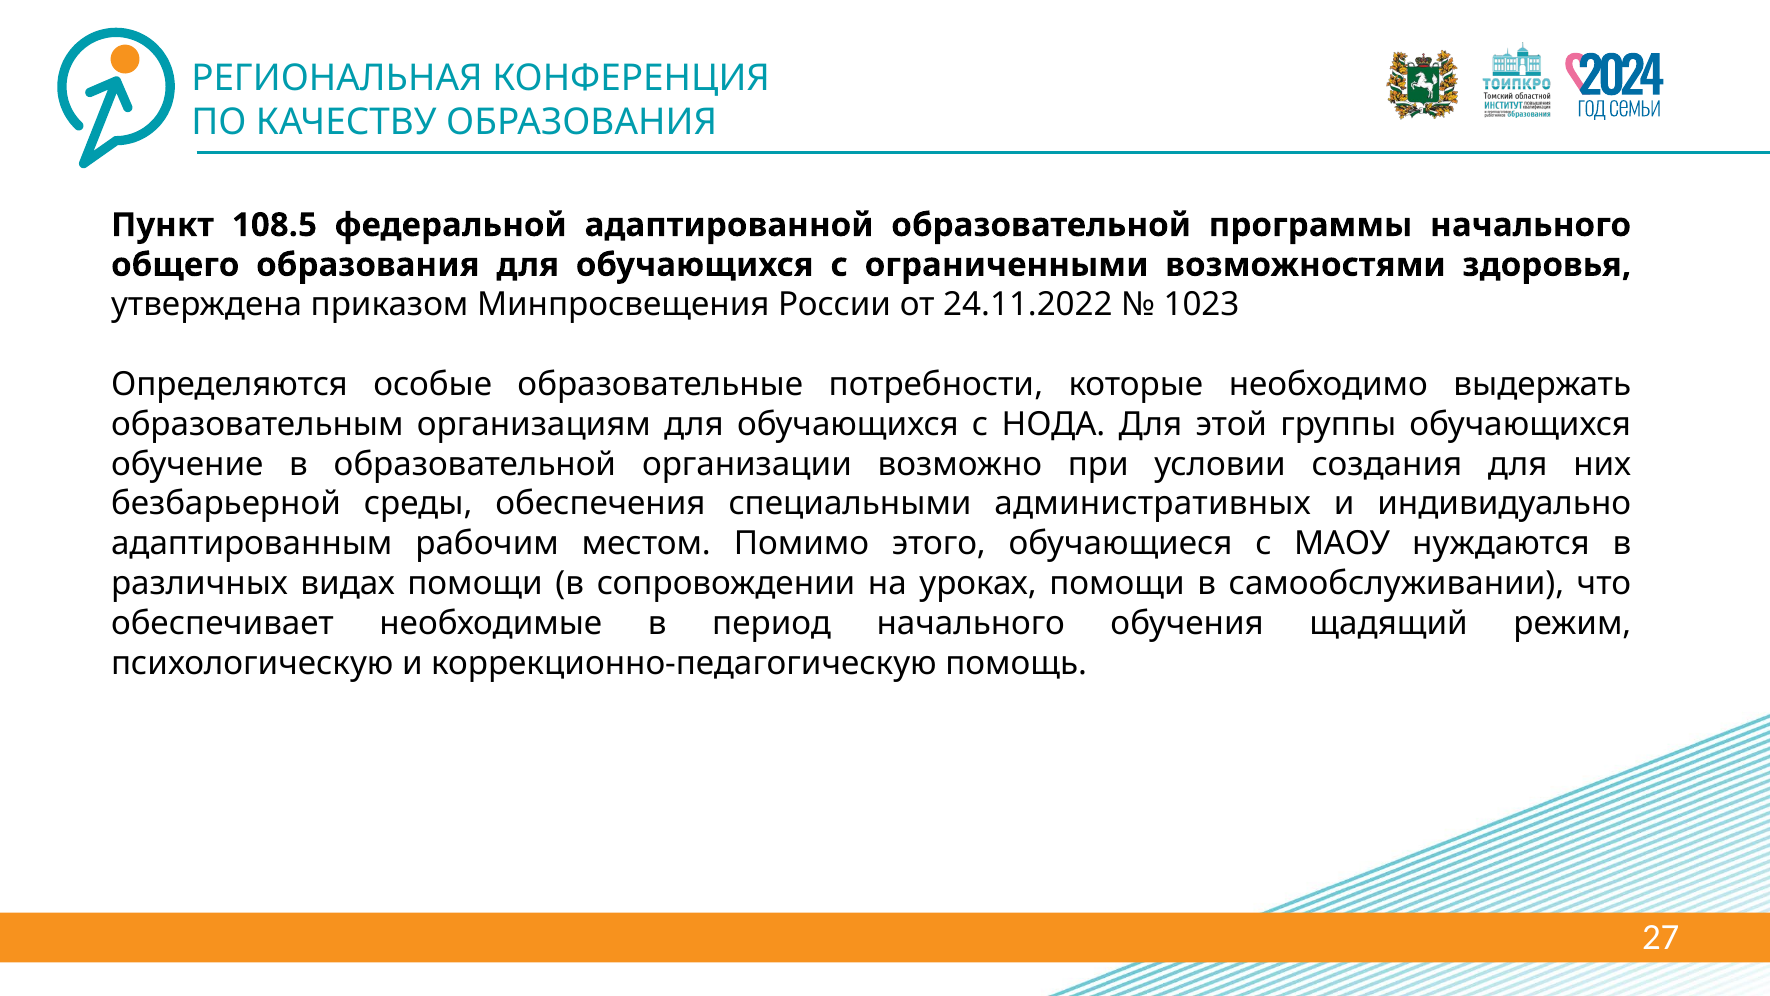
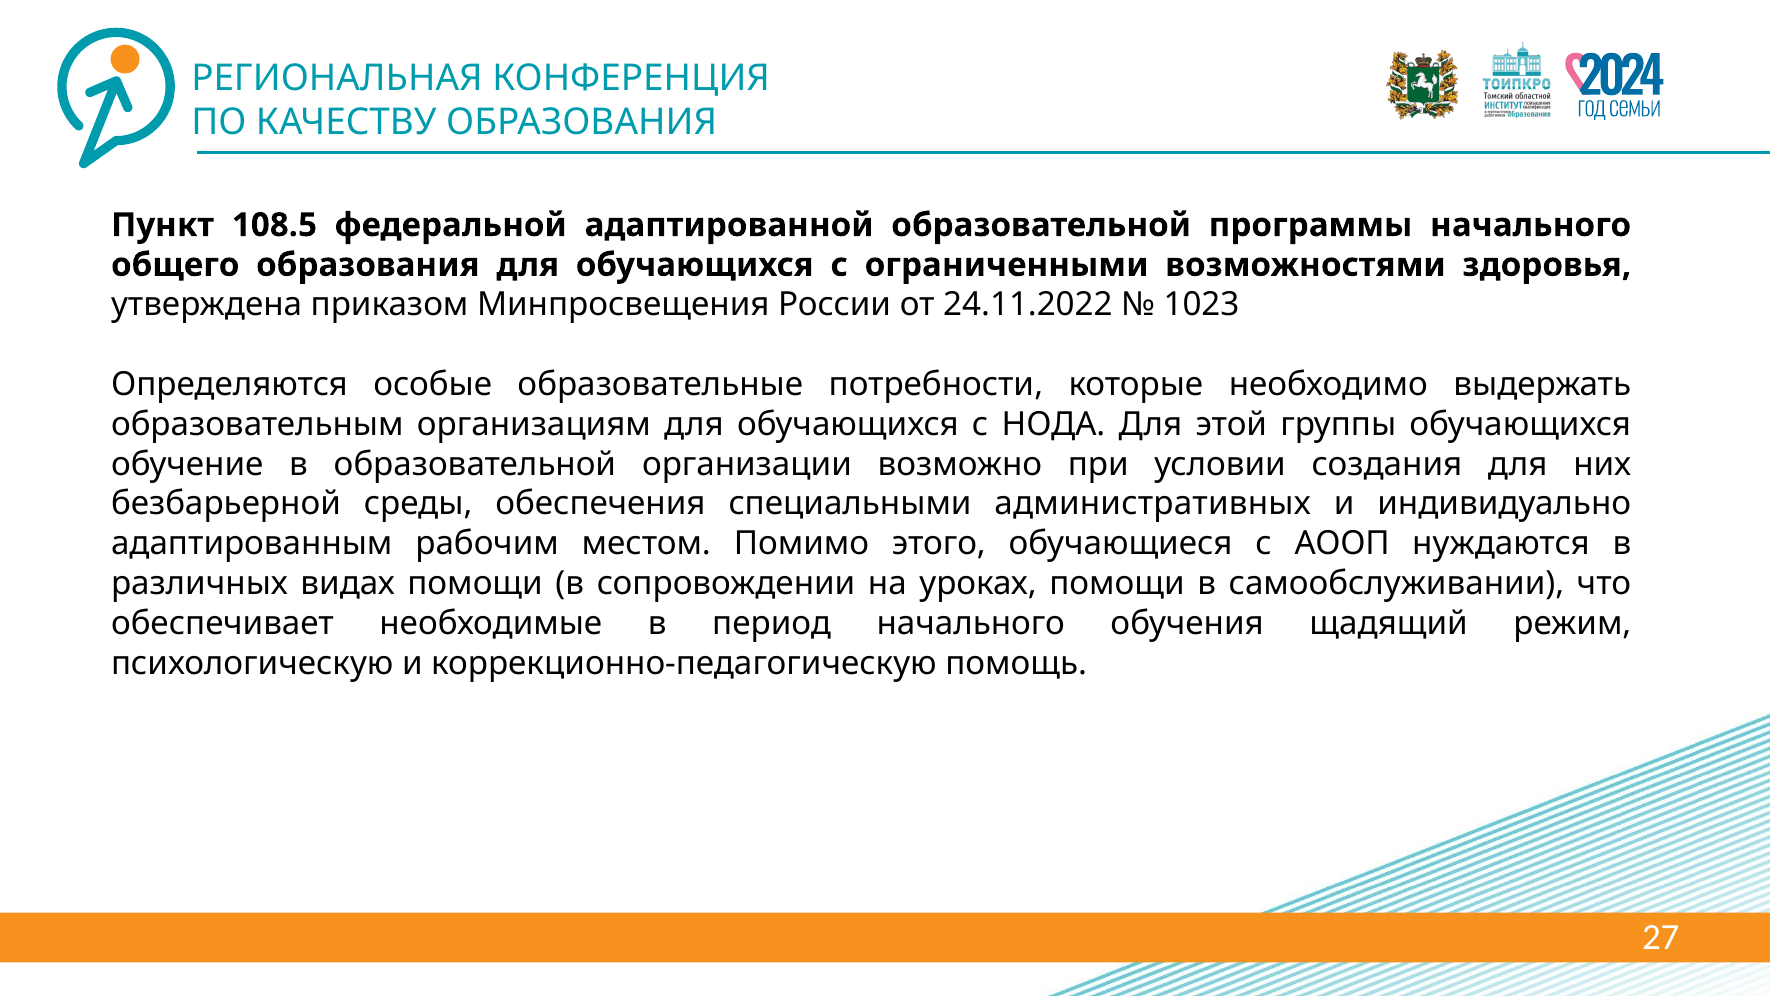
МАОУ: МАОУ -> АООП (1342, 544)
